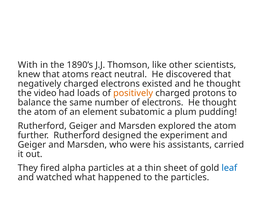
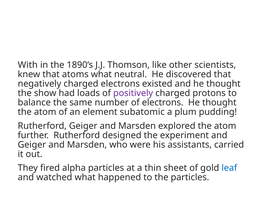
atoms react: react -> what (101, 74)
video: video -> show (45, 93)
positively colour: orange -> purple (133, 93)
